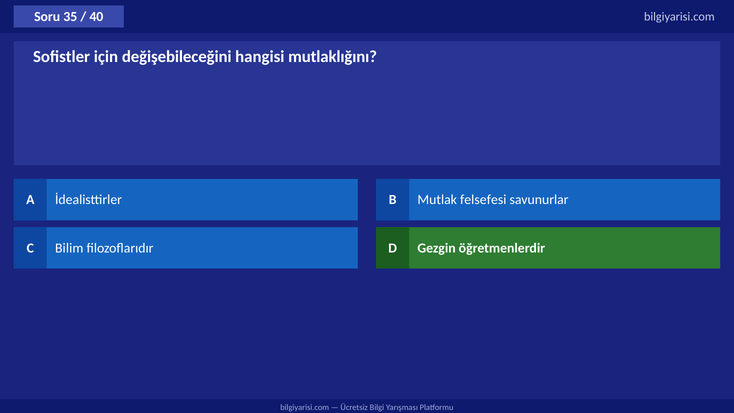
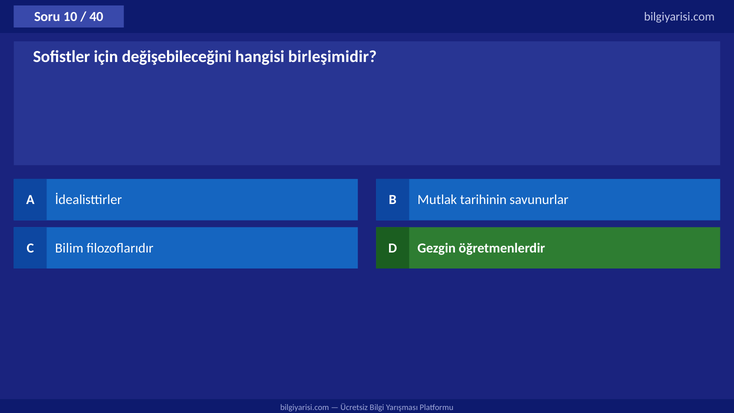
35: 35 -> 10 (70, 17)
mutlaklığını: mutlaklığını -> birleşimidir (332, 56)
felsefesi: felsefesi -> tarihinin (483, 200)
